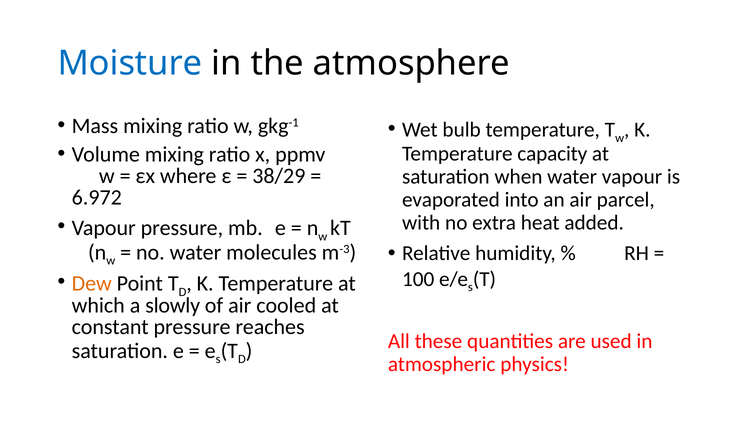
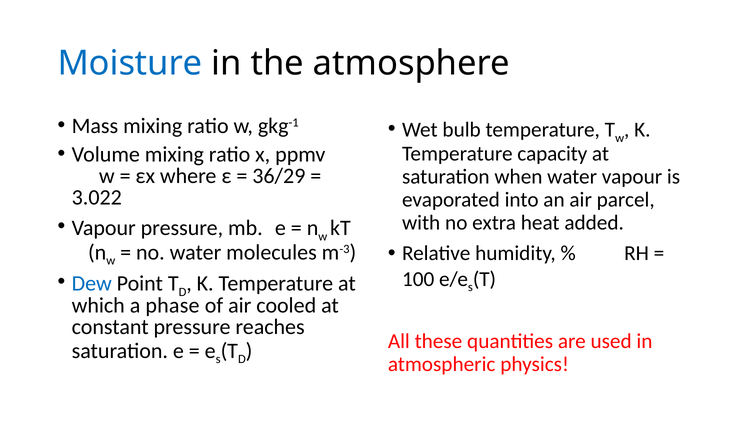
38/29: 38/29 -> 36/29 (279, 176)
6.972: 6.972 -> 3.022 (97, 197)
Dew colour: orange -> blue (92, 283)
slowly: slowly -> phase (172, 305)
